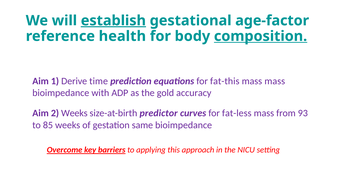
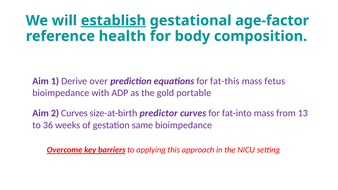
composition underline: present -> none (261, 36)
time: time -> over (99, 81)
mass mass: mass -> fetus (275, 81)
accuracy: accuracy -> portable (194, 93)
2 Weeks: Weeks -> Curves (74, 113)
fat-less: fat-less -> fat-into (237, 113)
93: 93 -> 13 (303, 113)
85: 85 -> 36 (48, 125)
